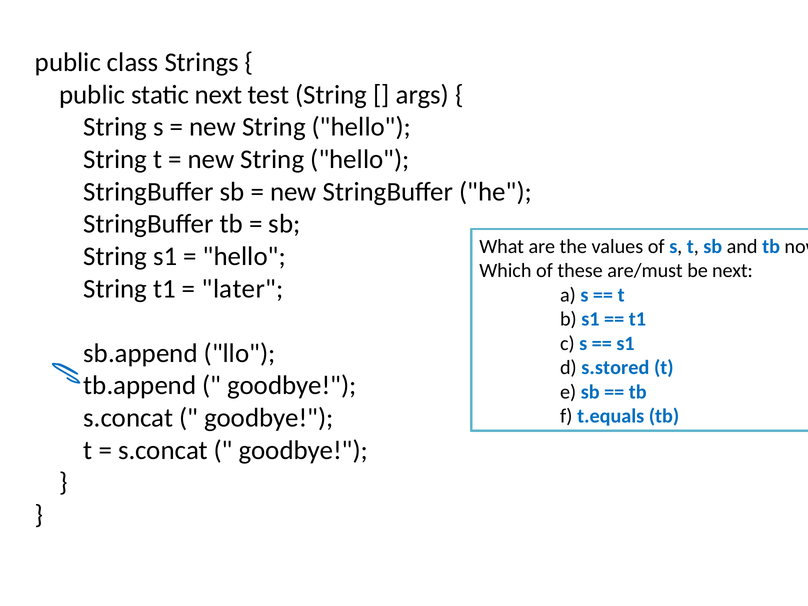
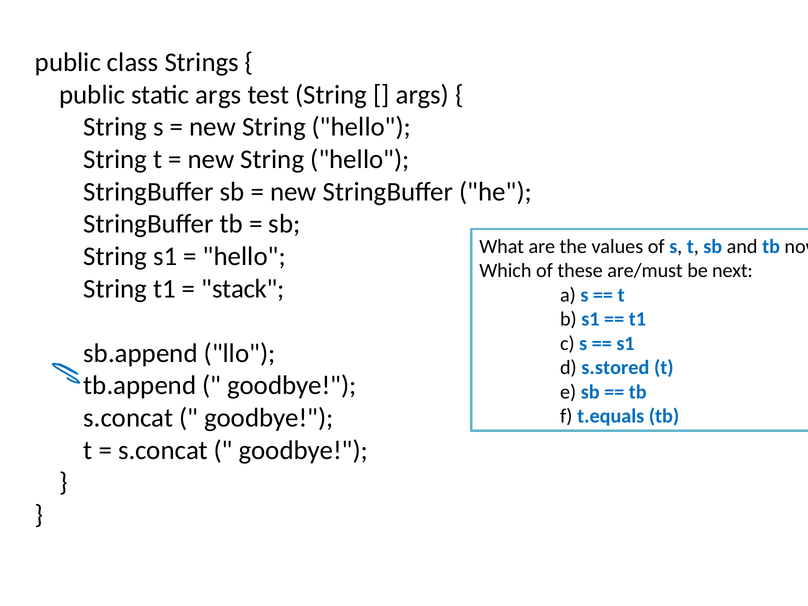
static next: next -> args (218, 95)
later: later -> stack (243, 289)
